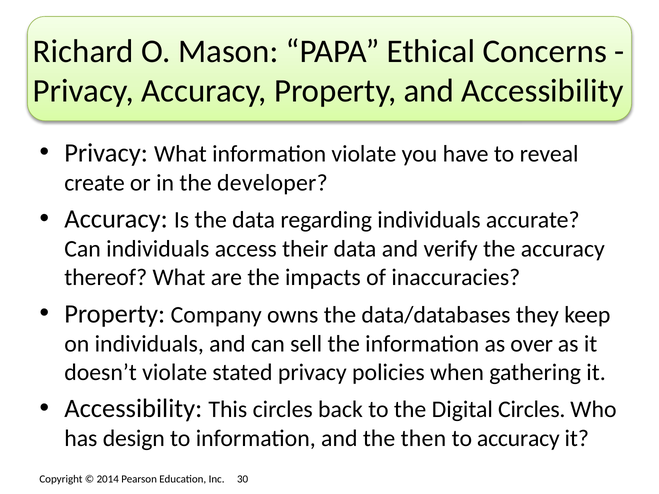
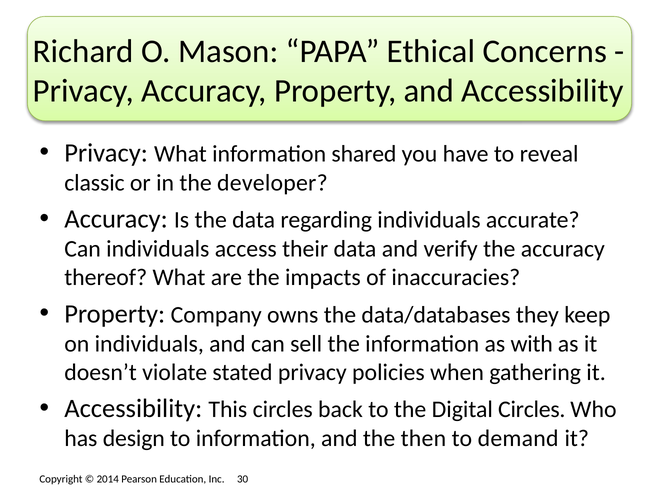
information violate: violate -> shared (364, 154)
create: create -> classic (94, 183)
over: over -> with (532, 344)
to accuracy: accuracy -> demand (518, 439)
